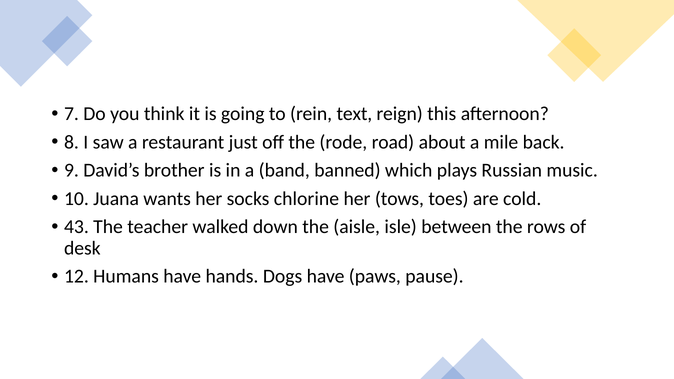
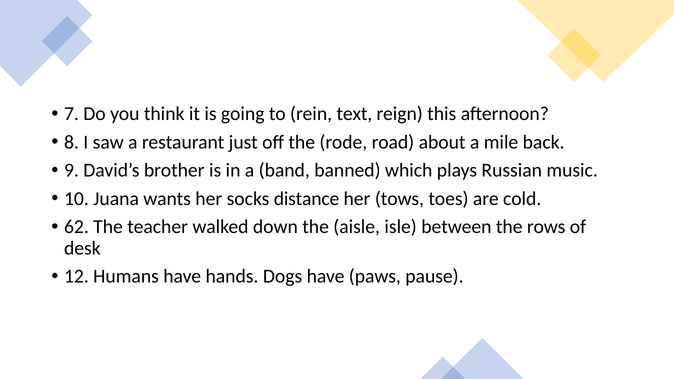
chlorine: chlorine -> distance (307, 199)
43: 43 -> 62 (76, 227)
